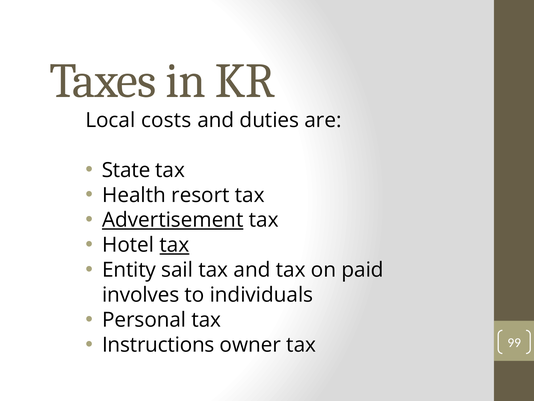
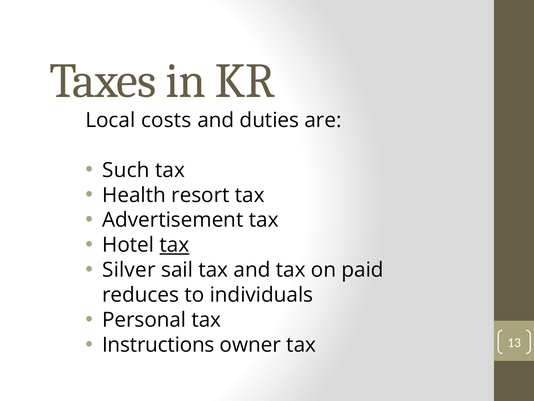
State: State -> Such (126, 170)
Advertisement underline: present -> none (173, 220)
Entity: Entity -> Silver (129, 270)
involves: involves -> reduces (141, 295)
99: 99 -> 13 (514, 342)
